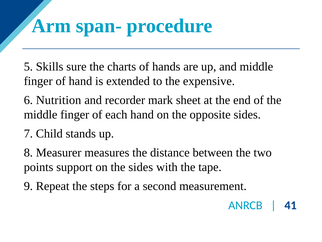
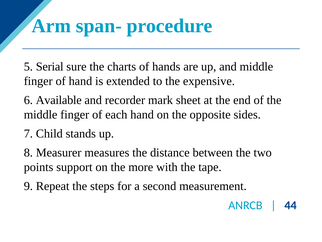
Skills: Skills -> Serial (50, 66)
Nutrition: Nutrition -> Available (59, 100)
the sides: sides -> more (141, 167)
41: 41 -> 44 (291, 205)
